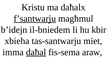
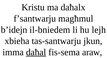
f’santwarju underline: present -> none (35, 18)
kbir: kbir -> lejh (99, 30)
miet: miet -> jkun (93, 41)
